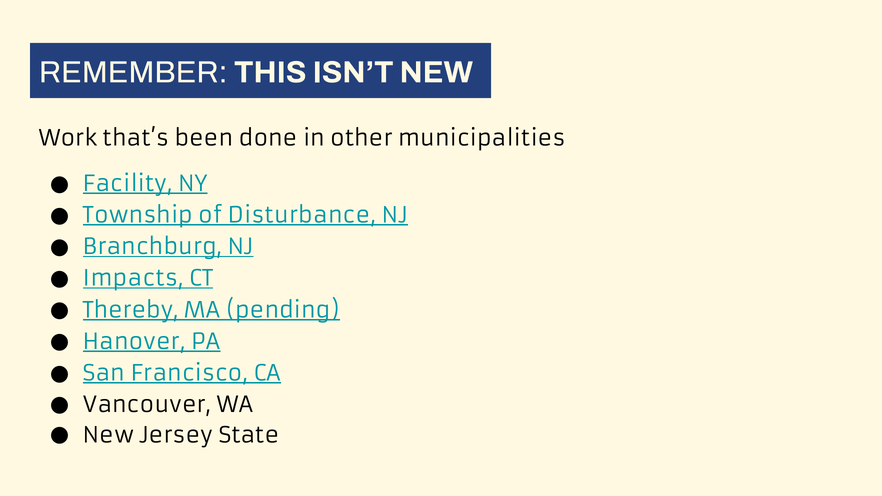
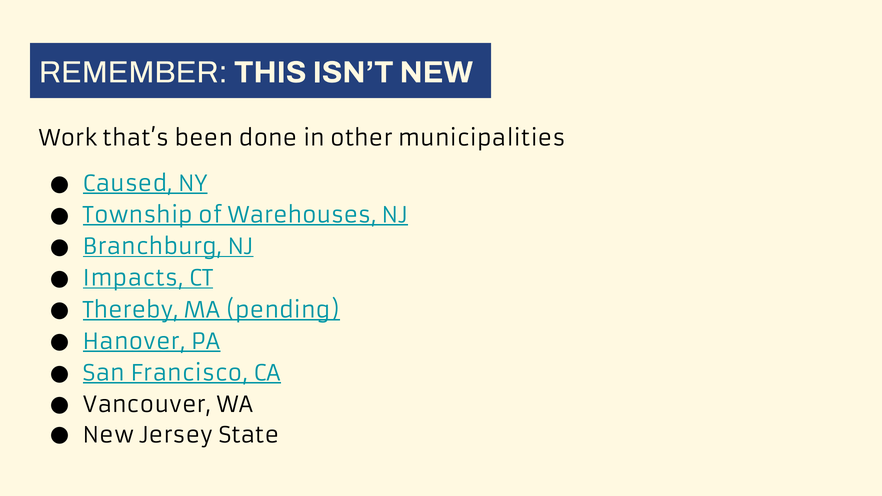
Facility: Facility -> Caused (128, 184)
Disturbance: Disturbance -> Warehouses (302, 216)
